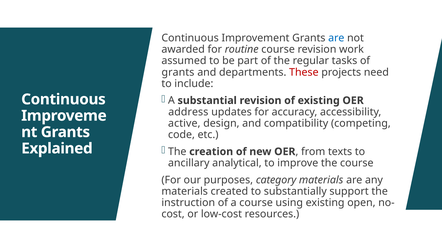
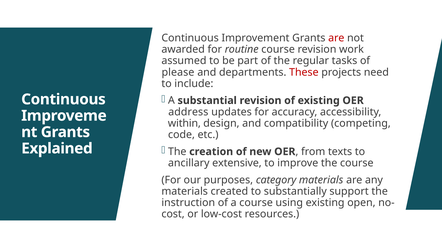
are colour: blue -> red (336, 38)
grants: grants -> please (178, 72)
active: active -> within (184, 124)
analytical: analytical -> extensive (237, 163)
